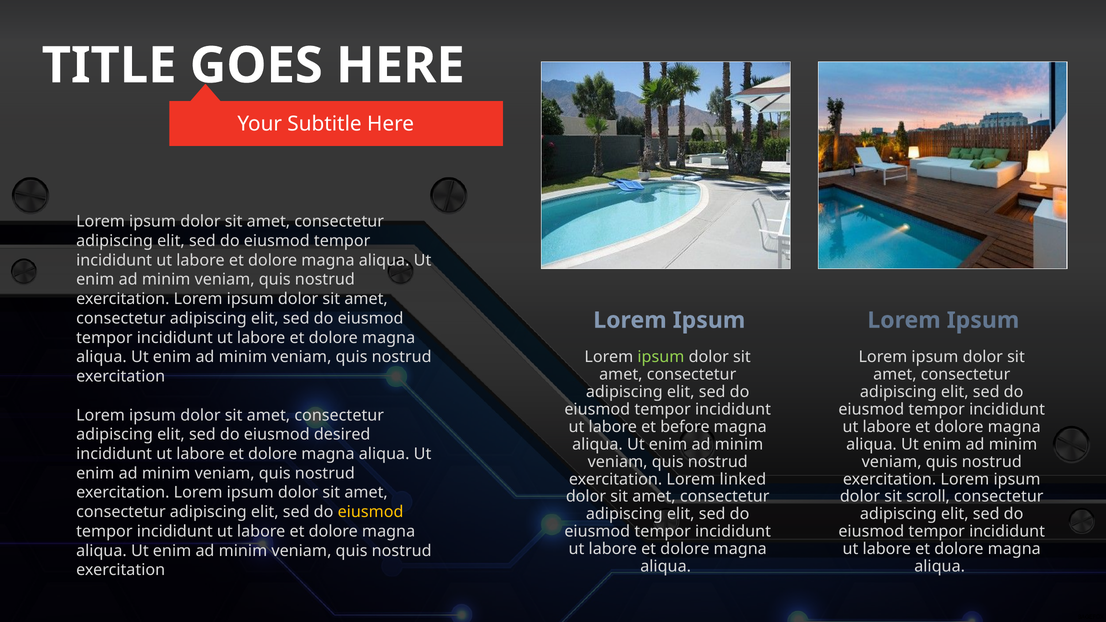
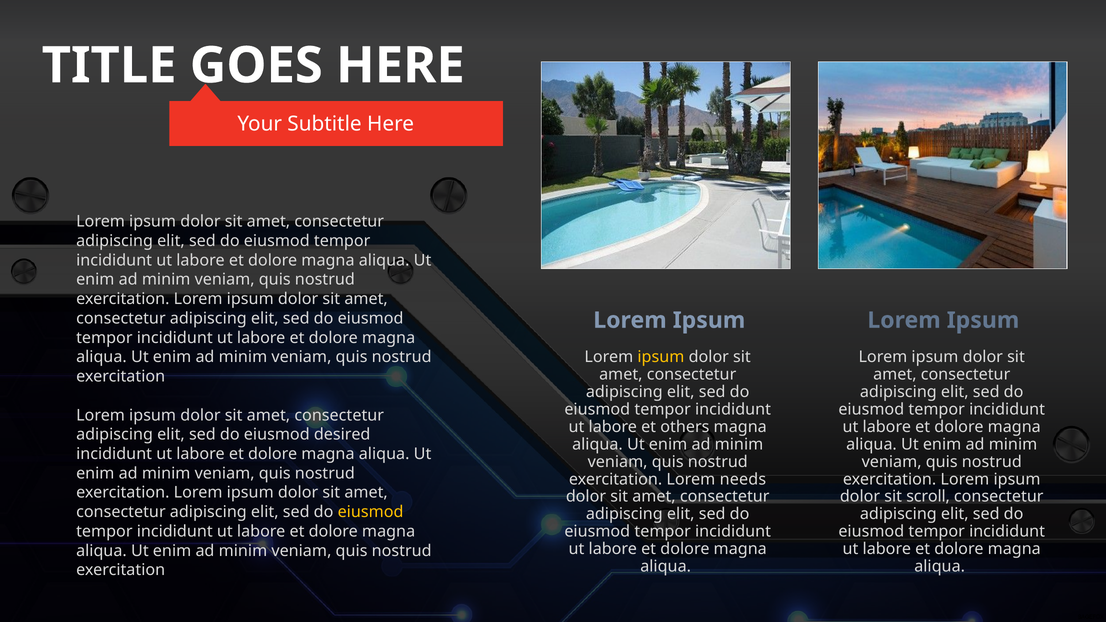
ipsum colour: light green -> yellow (661, 357)
before: before -> others (685, 427)
linked: linked -> needs (743, 479)
